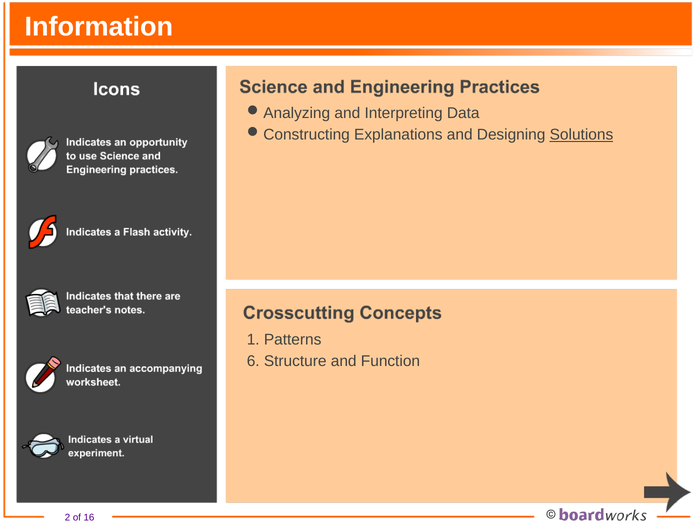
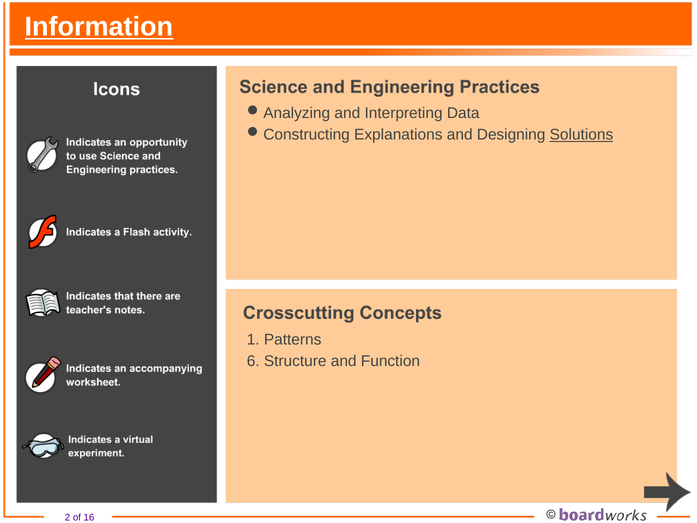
Information underline: none -> present (99, 27)
